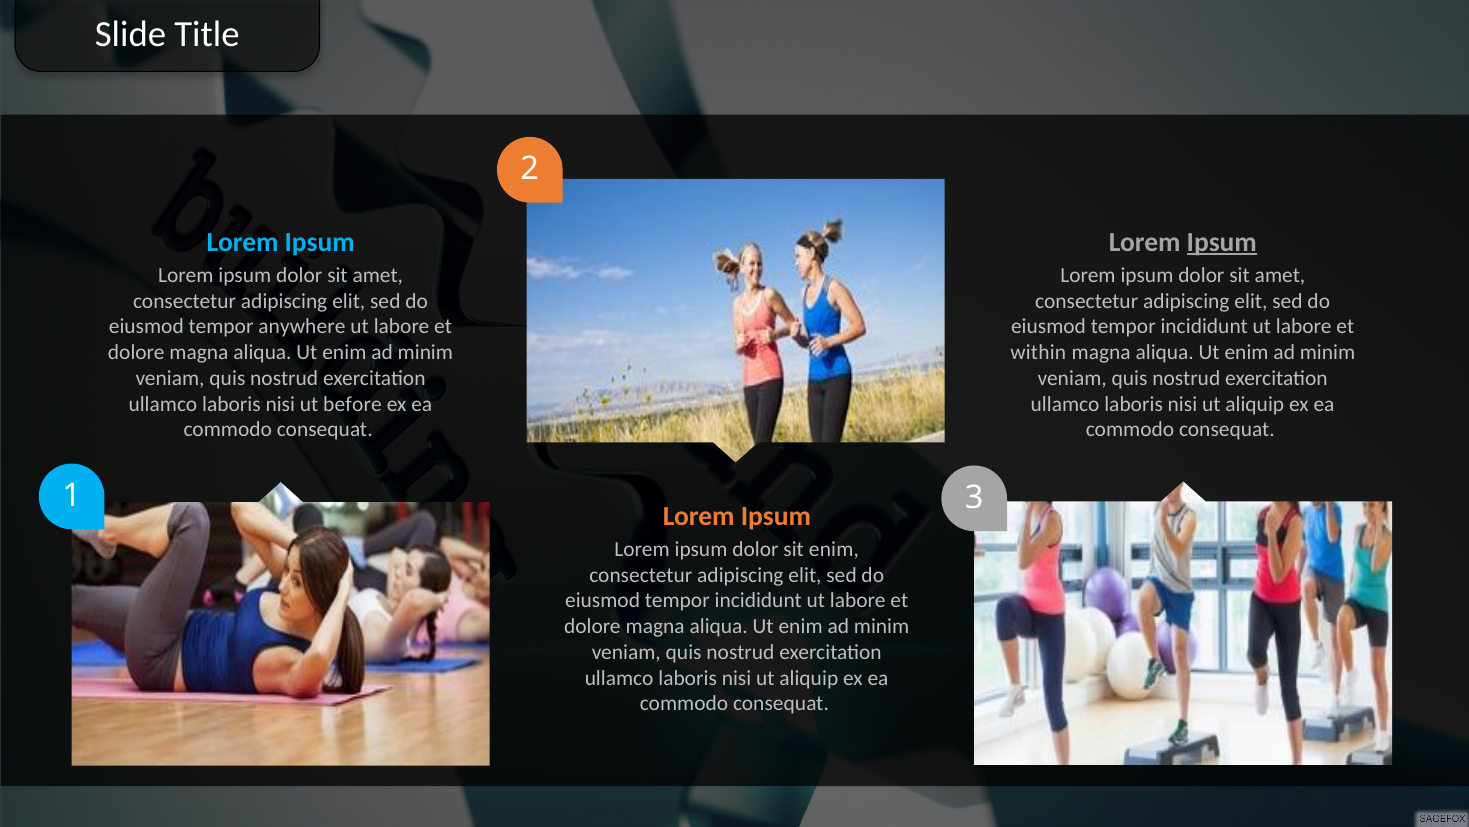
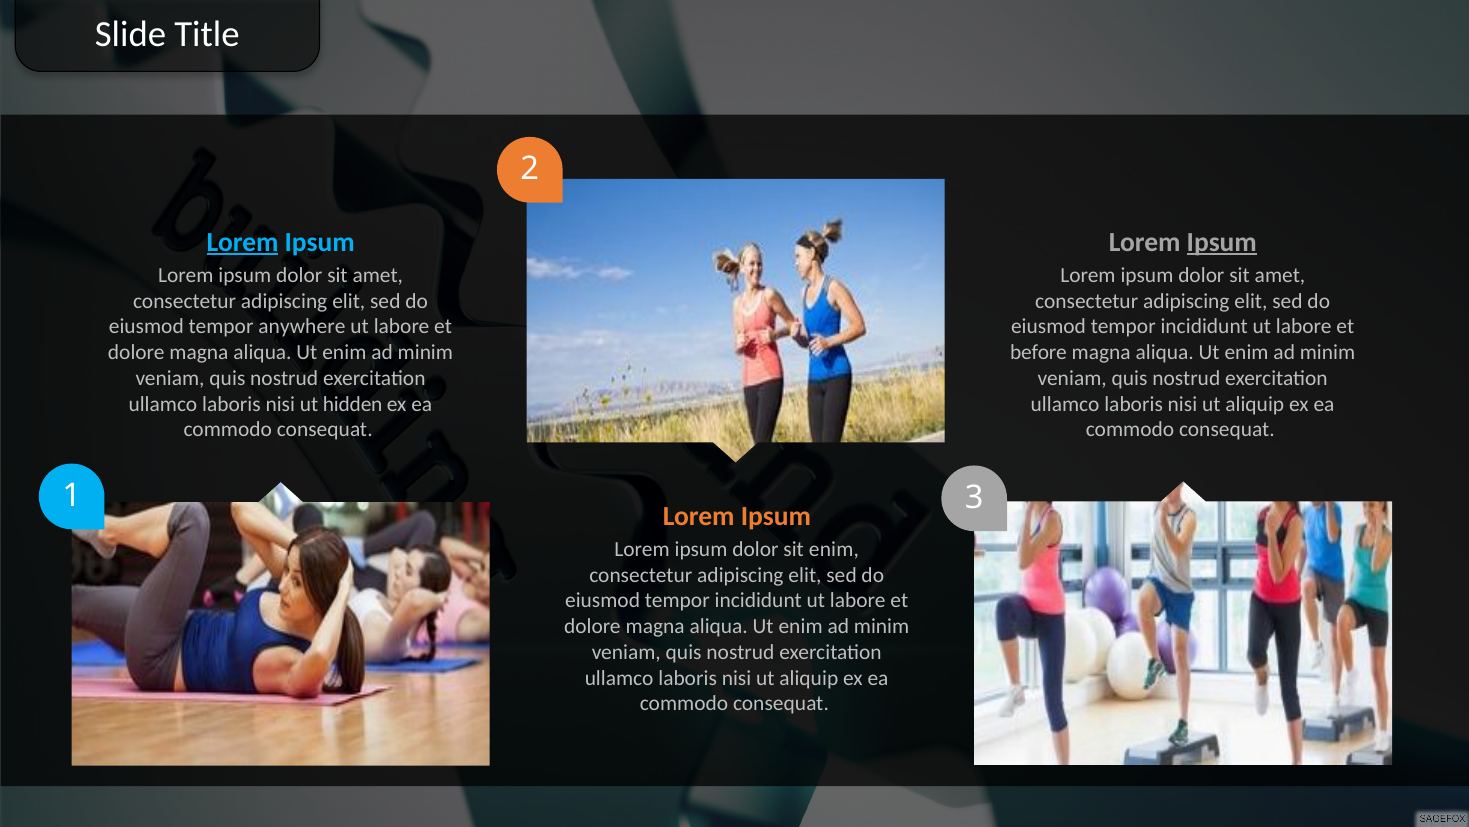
Lorem underline: none -> present (243, 242)
within: within -> before (1038, 352)
before: before -> hidden (353, 404)
